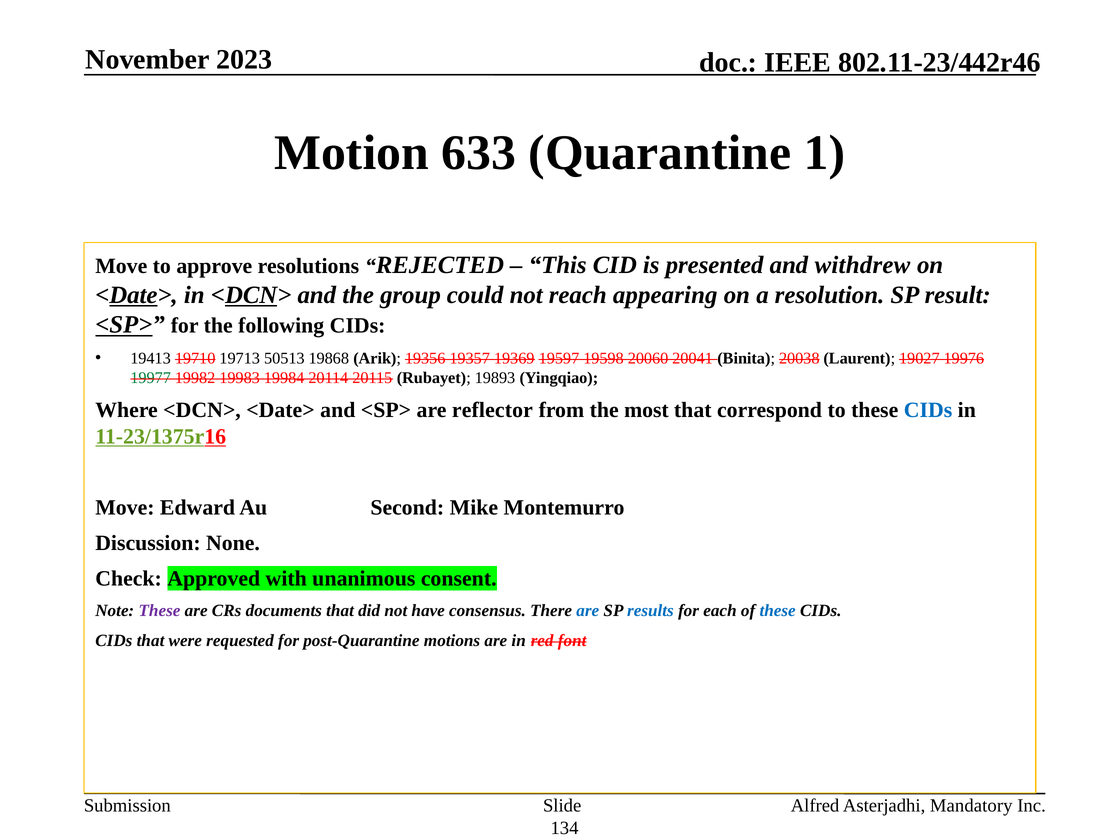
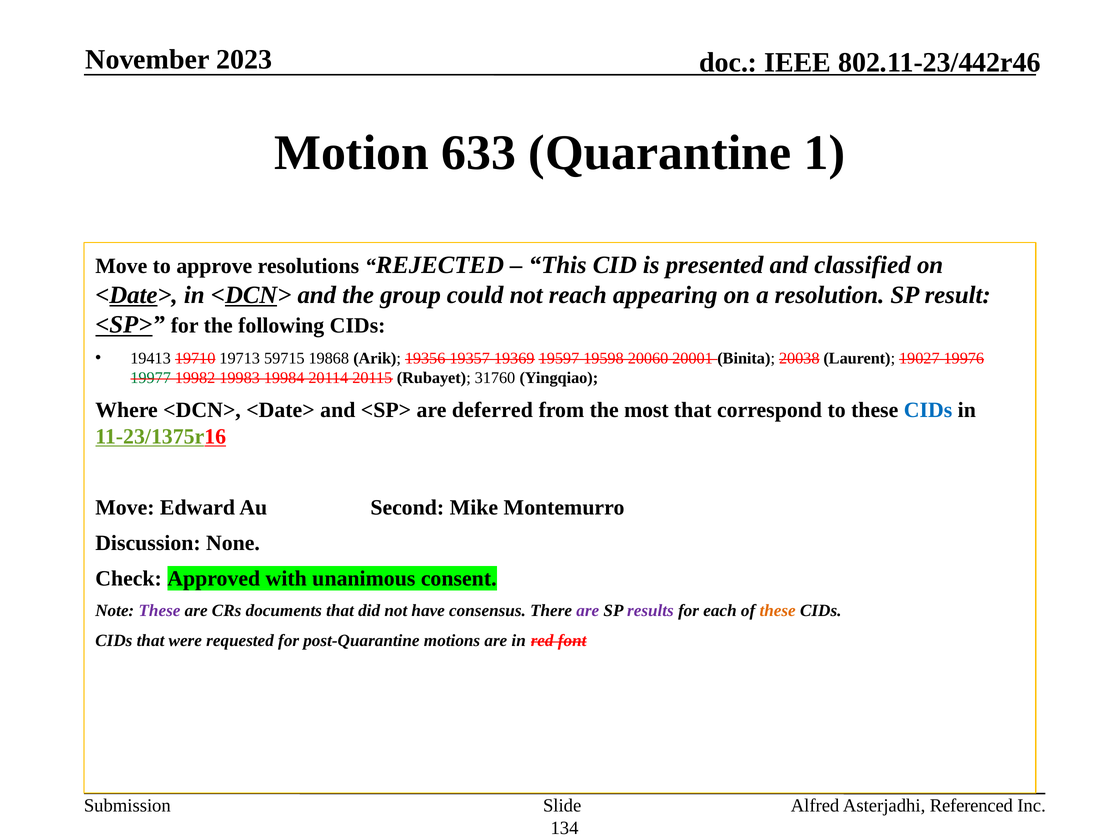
withdrew: withdrew -> classified (863, 265)
50513: 50513 -> 59715 (284, 358)
20041: 20041 -> 20001 (693, 358)
19893: 19893 -> 31760 (495, 378)
reflector: reflector -> deferred (492, 410)
are colour: blue -> purple (588, 611)
results colour: blue -> purple (650, 611)
these colour: blue -> orange (778, 611)
Mandatory: Mandatory -> Referenced (971, 806)
